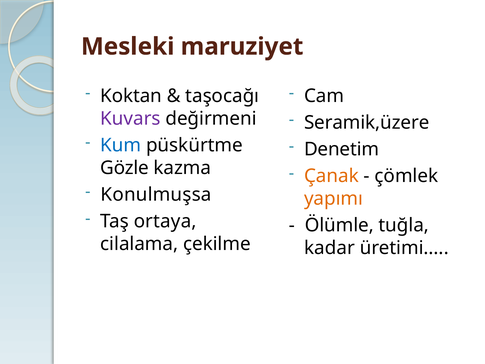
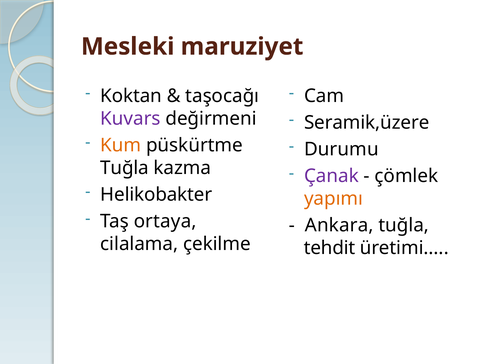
Kum colour: blue -> orange (121, 145)
Denetim: Denetim -> Durumu (341, 149)
Gözle: Gözle -> Tuğla (125, 168)
Çanak colour: orange -> purple (331, 176)
Konulmuşsa: Konulmuşsa -> Helikobakter (156, 195)
Ölümle: Ölümle -> Ankara (339, 225)
kadar: kadar -> tehdit (330, 248)
